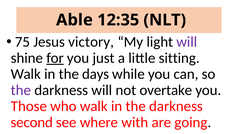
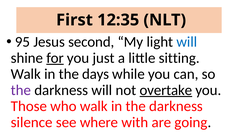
Able: Able -> First (74, 20)
75: 75 -> 95 (22, 42)
victory: victory -> second (91, 42)
will colour: purple -> blue (187, 42)
overtake underline: none -> present (166, 90)
second: second -> silence (32, 122)
